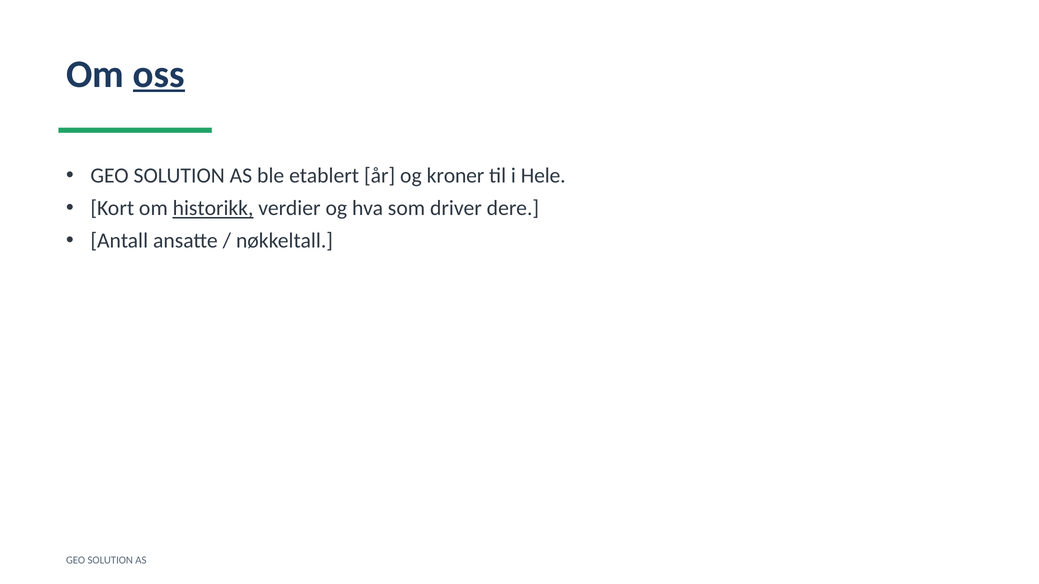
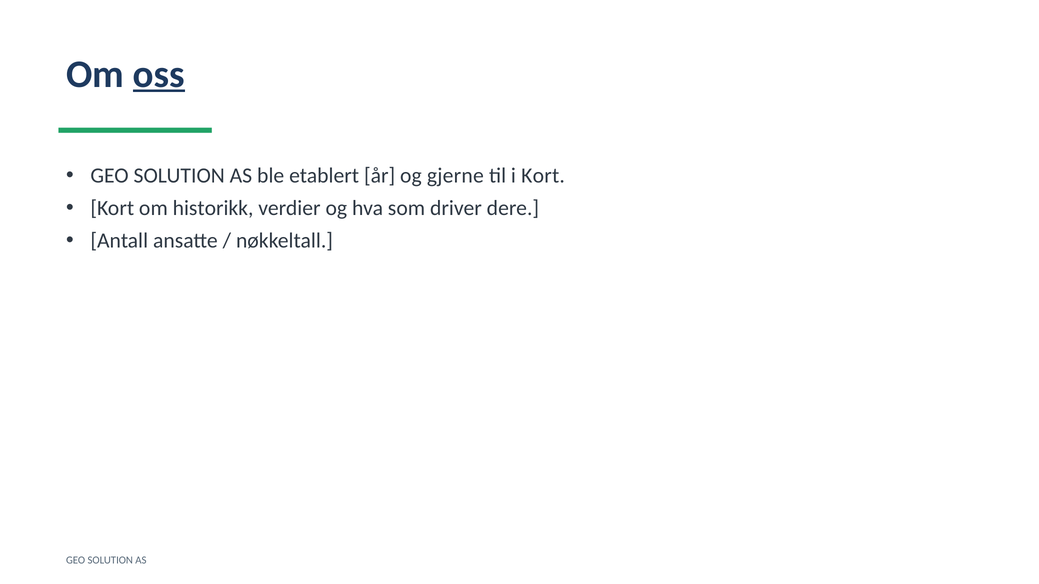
kroner: kroner -> gjerne (455, 176)
i Hele: Hele -> Kort (543, 176)
historikk underline: present -> none (213, 208)
